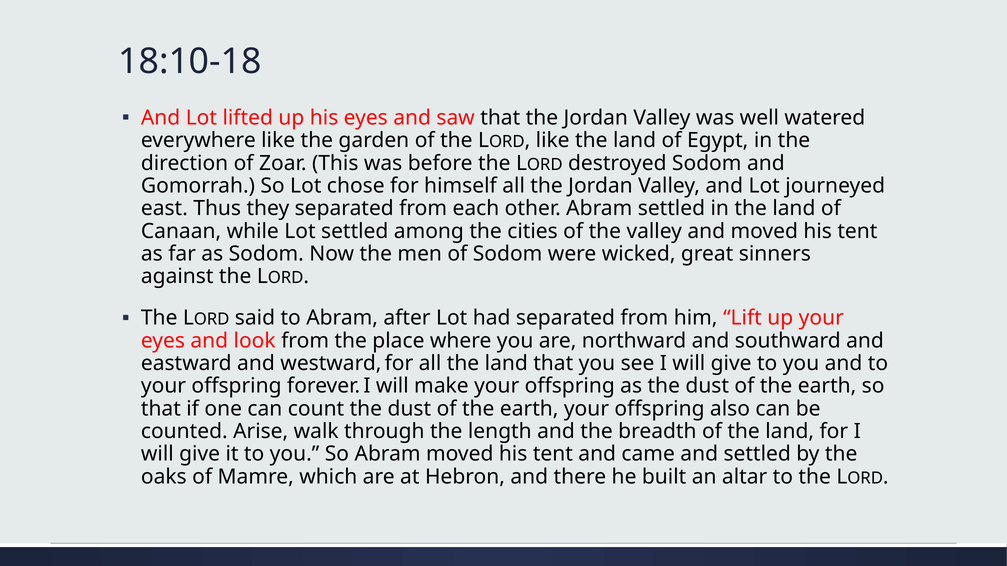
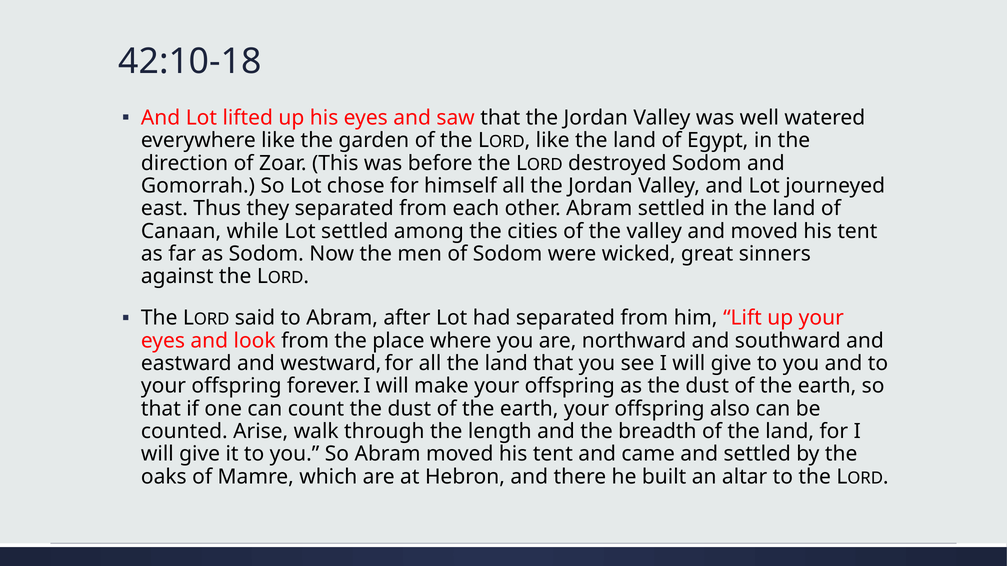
18:10-18: 18:10-18 -> 42:10-18 (190, 61)
